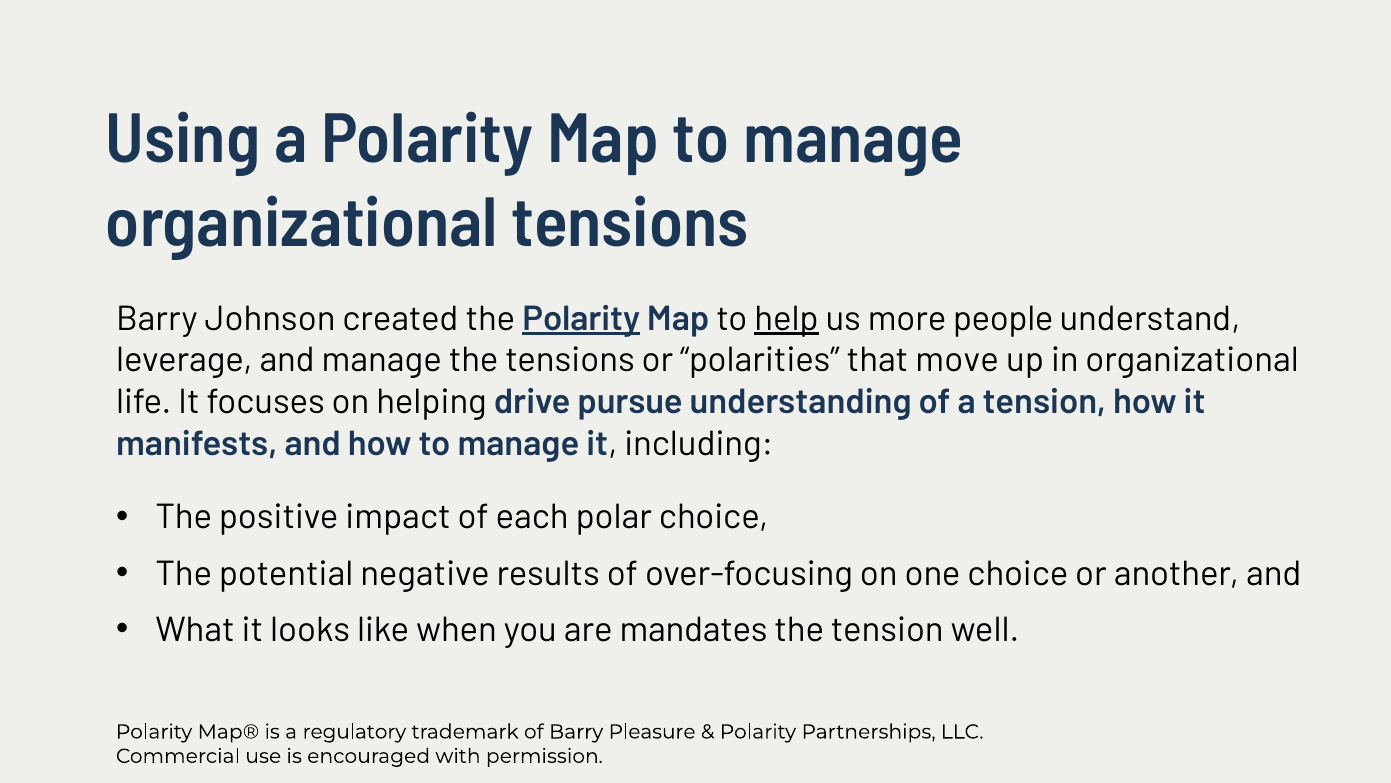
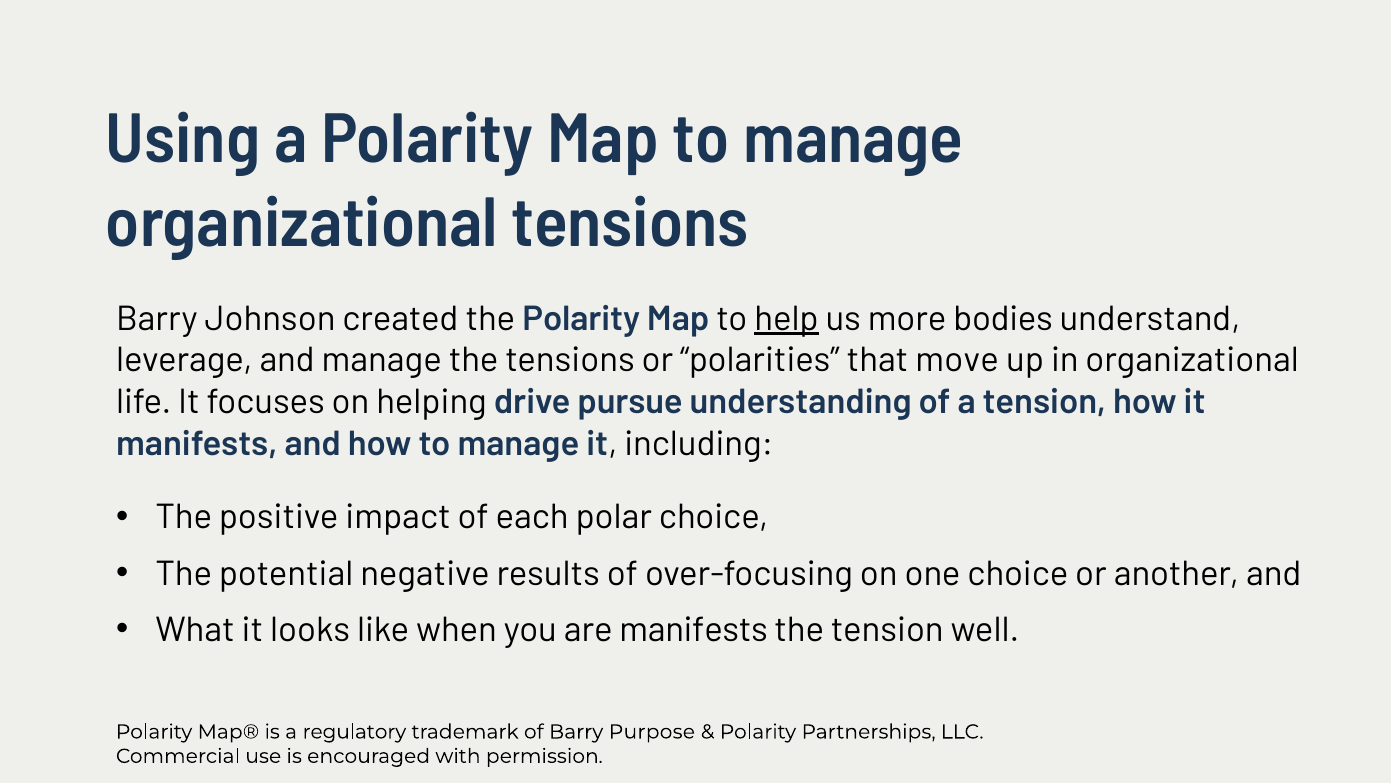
Polarity underline: present -> none (581, 318)
people: people -> bodies (1003, 318)
are mandates: mandates -> manifests (694, 630)
Pleasure: Pleasure -> Purpose (652, 731)
